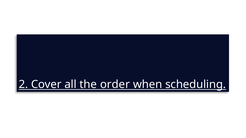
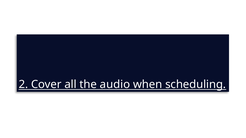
order: order -> audio (115, 85)
